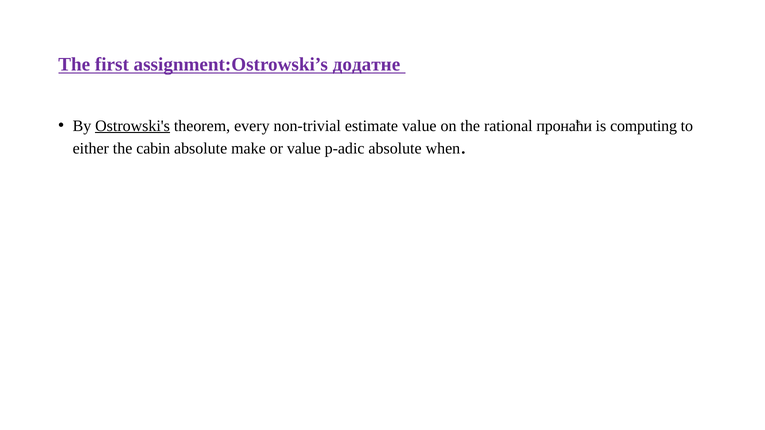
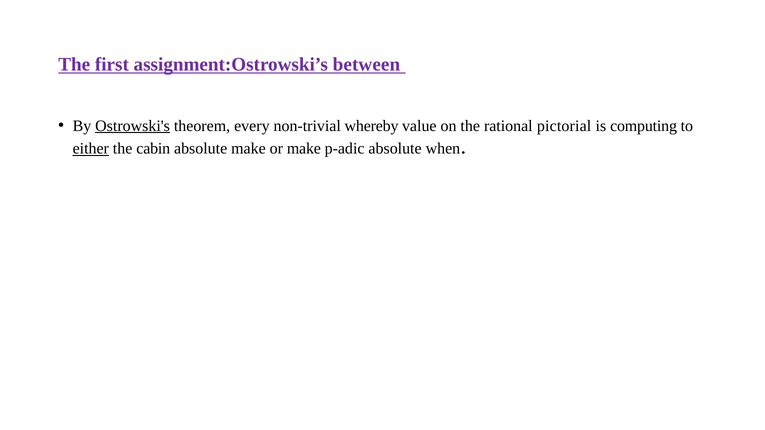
додатне: додатне -> between (366, 64)
estimate: estimate -> whereby (372, 126)
пронаћи: пронаћи -> pictorial (564, 126)
either underline: none -> present (91, 149)
or value: value -> make (304, 149)
